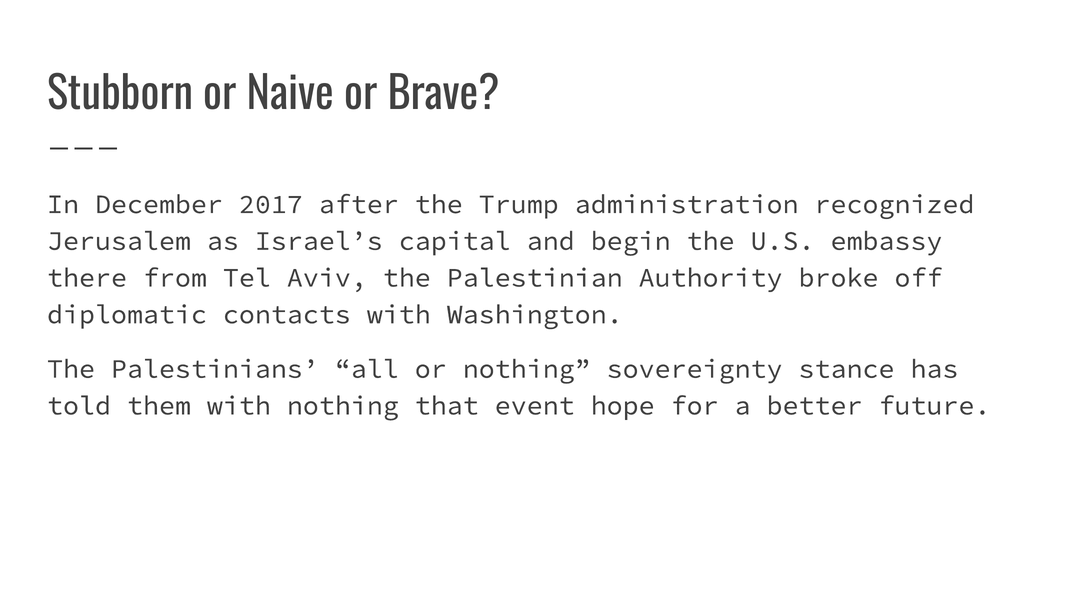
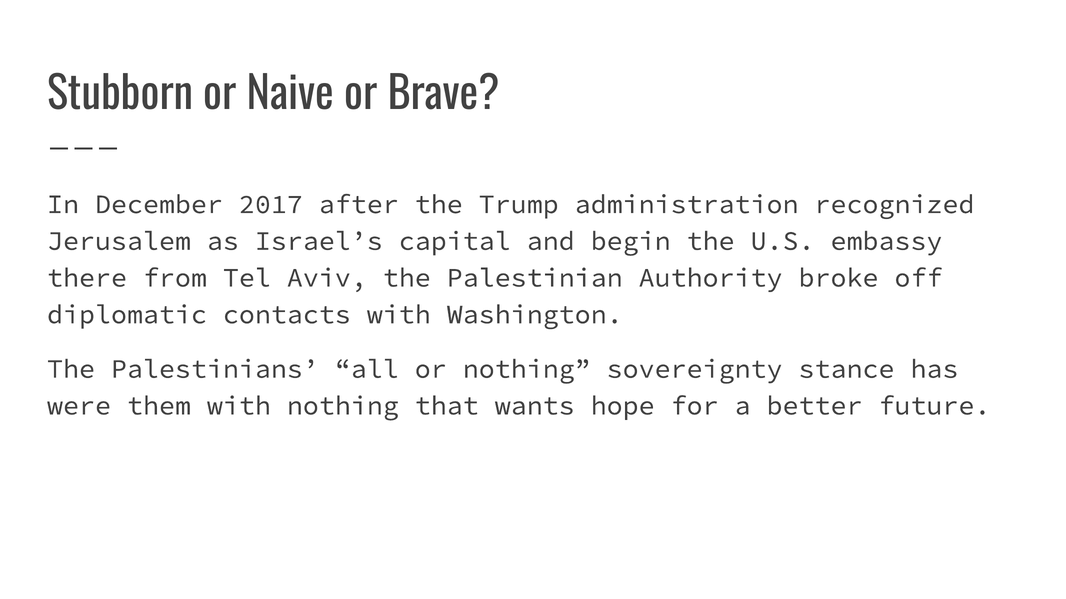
told: told -> were (79, 406)
event: event -> wants (535, 406)
